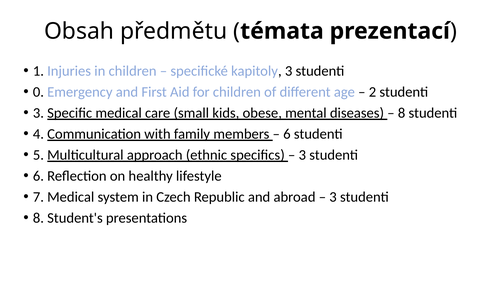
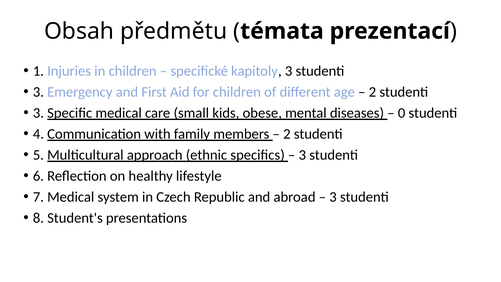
0: 0 -> 3 (38, 92)
8: 8 -> 0 (402, 113)
6: 6 -> 2 (287, 134)
